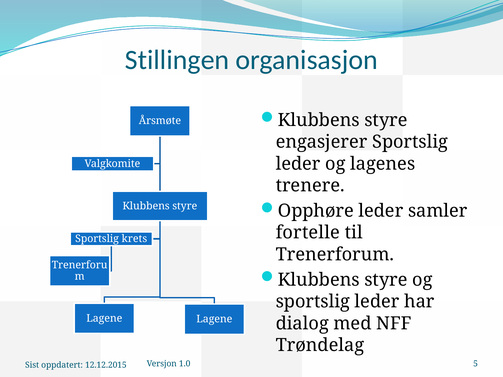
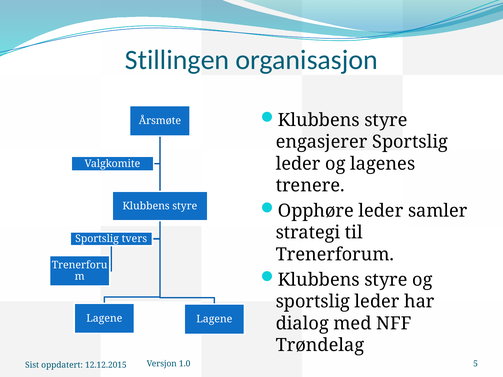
fortelle: fortelle -> strategi (308, 233)
krets: krets -> tvers (134, 239)
